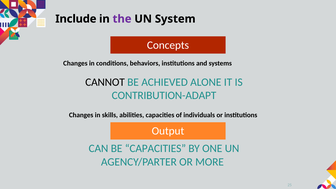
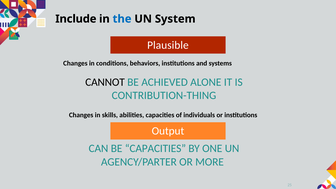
the colour: purple -> blue (122, 19)
Concepts: Concepts -> Plausible (168, 45)
CONTRIBUTION-ADAPT: CONTRIBUTION-ADAPT -> CONTRIBUTION-THING (164, 96)
